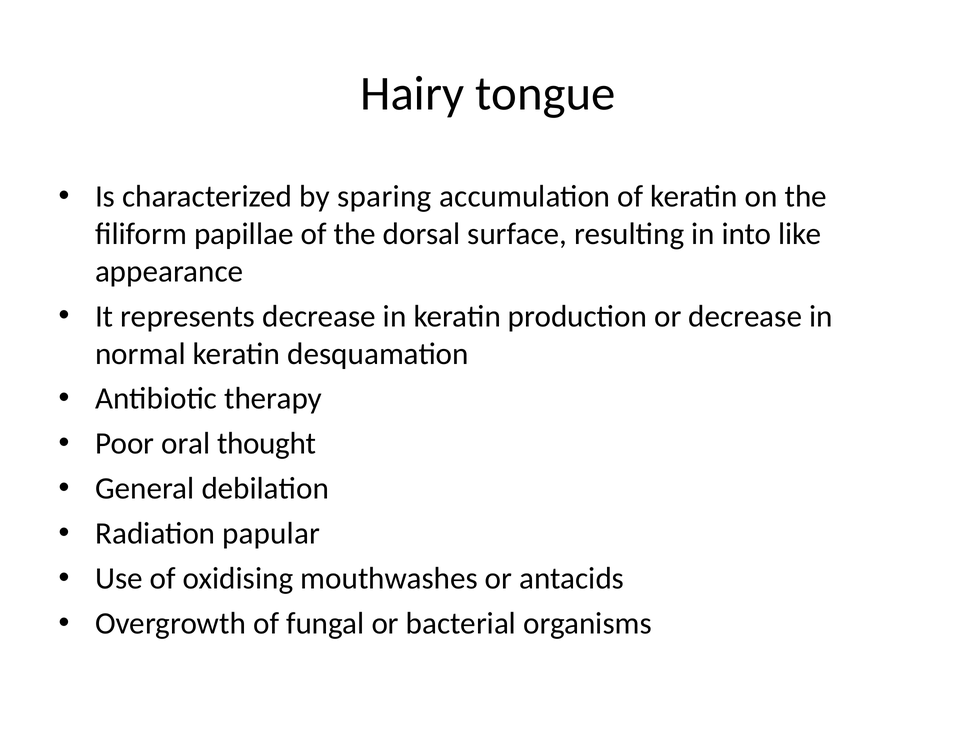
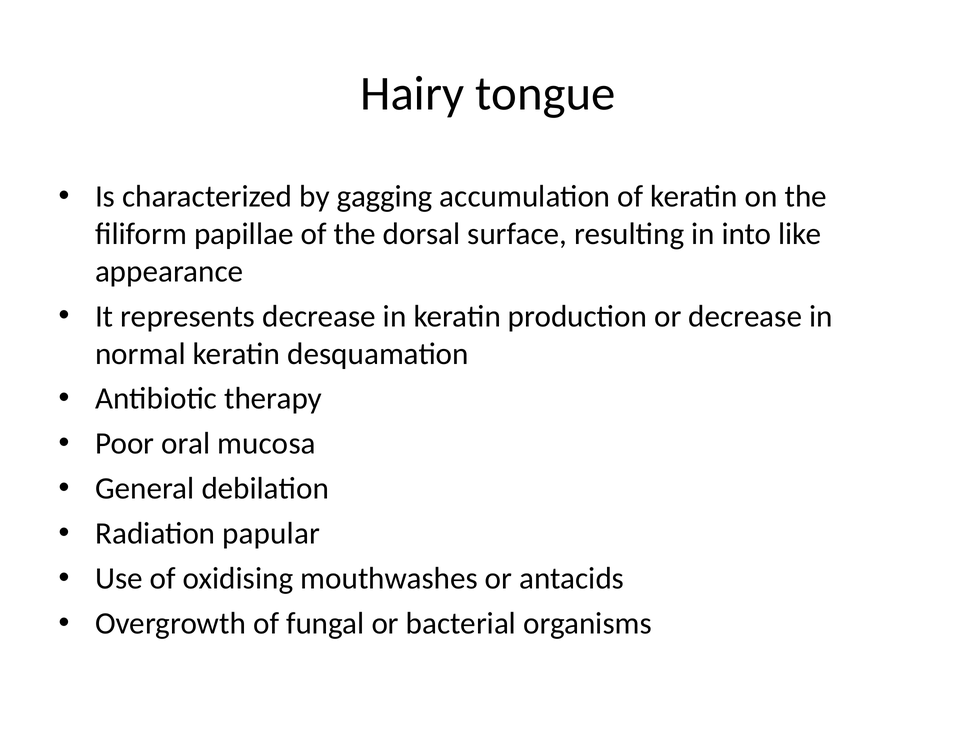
sparing: sparing -> gagging (385, 197)
thought: thought -> mucosa (266, 444)
